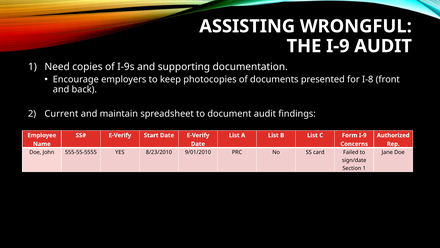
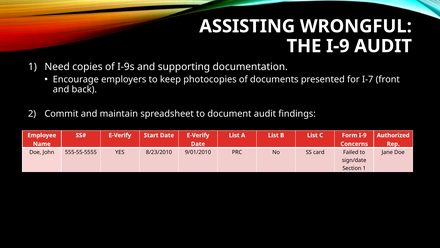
I-8: I-8 -> I-7 (368, 79)
Current: Current -> Commit (62, 114)
